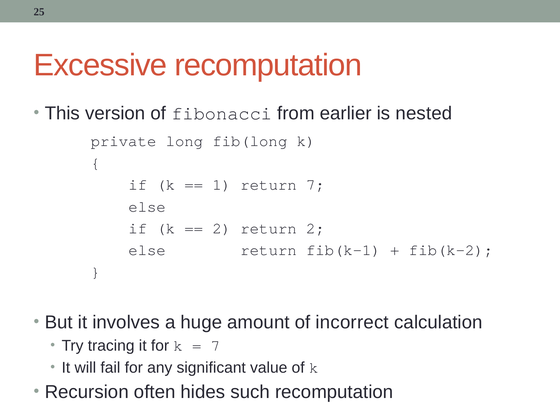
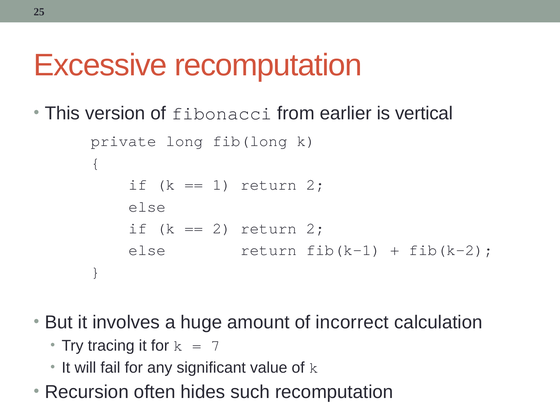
nested: nested -> vertical (424, 113)
1 return 7: 7 -> 2 (315, 185)
